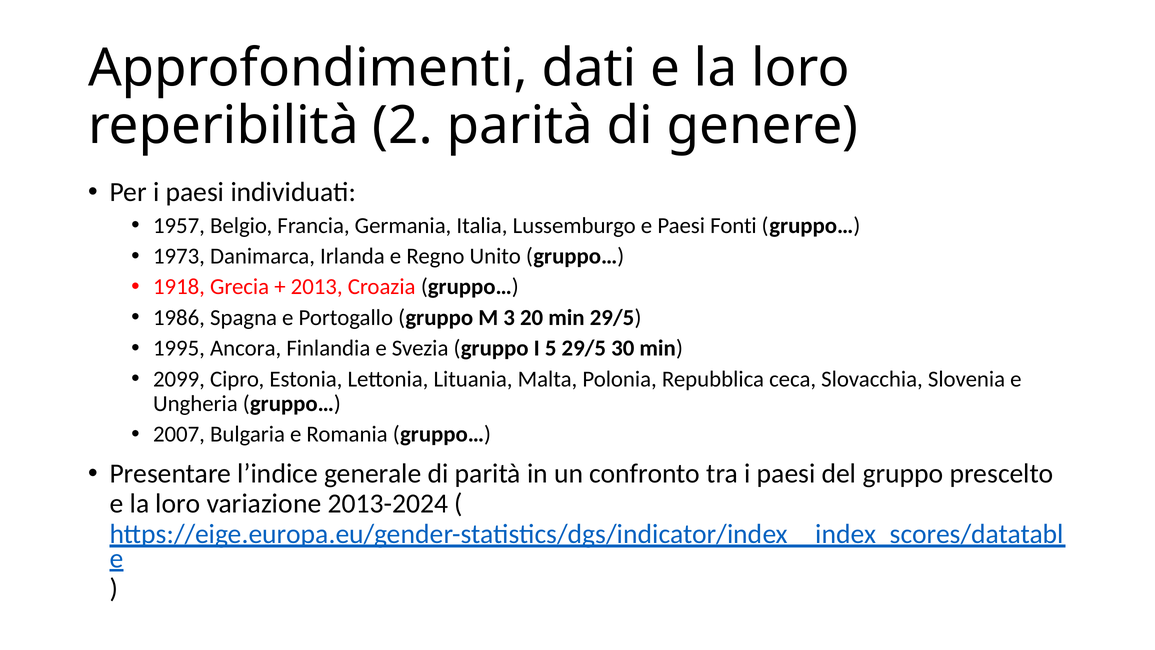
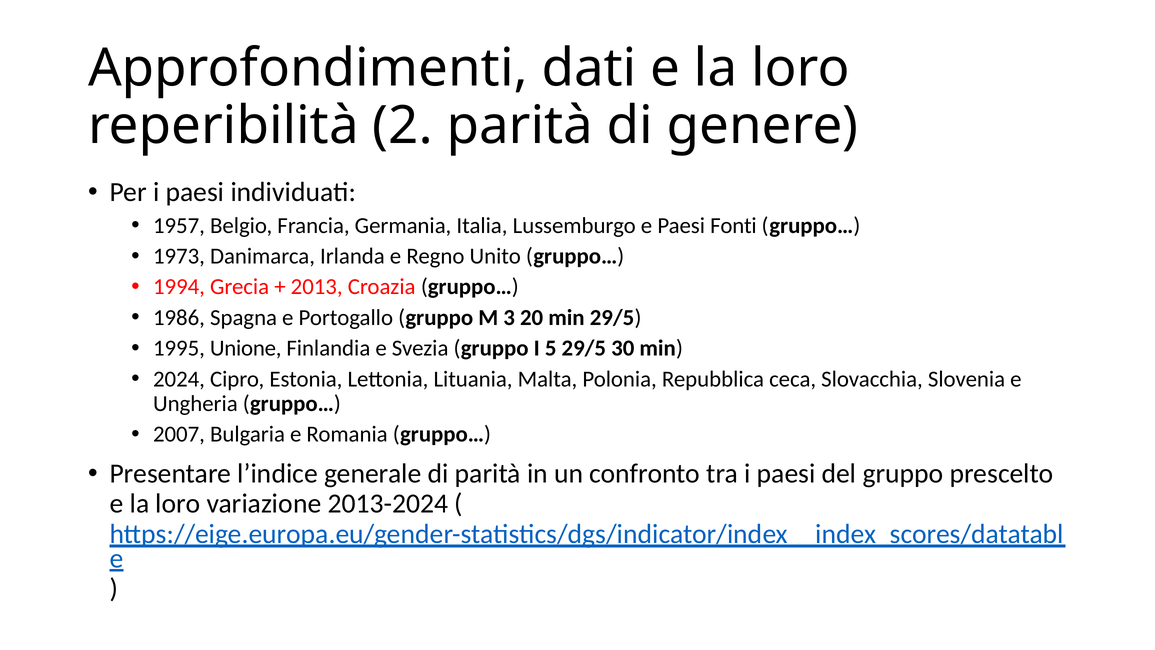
1918: 1918 -> 1994 (179, 287)
Ancora: Ancora -> Unione (246, 348)
2099: 2099 -> 2024 (179, 379)
